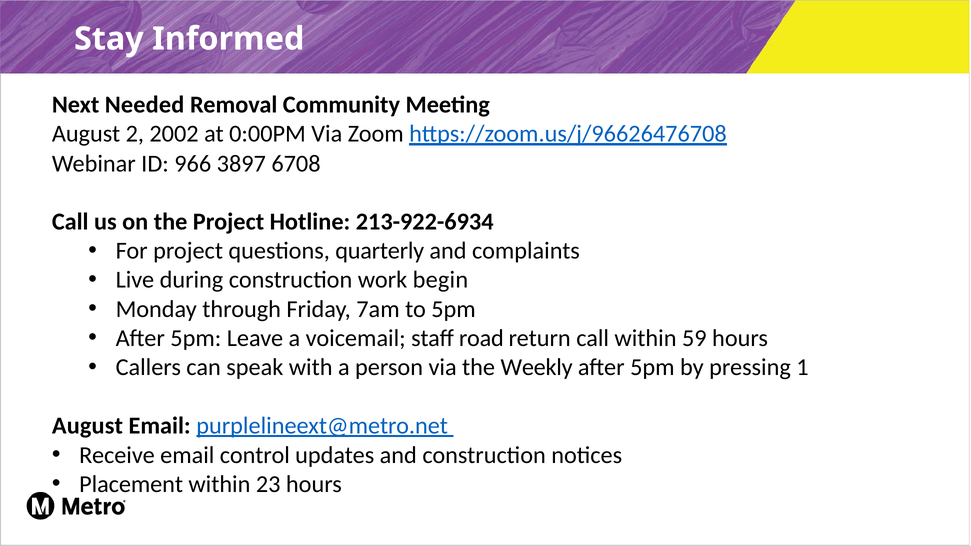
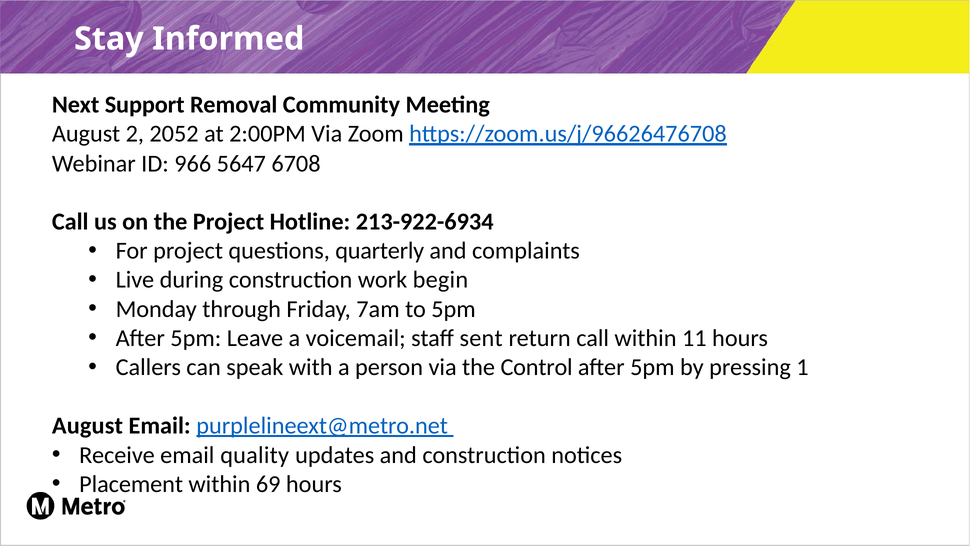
Needed: Needed -> Support (145, 105)
2002: 2002 -> 2052 (174, 134)
0:00PM: 0:00PM -> 2:00PM (268, 134)
3897: 3897 -> 5647 (241, 164)
road: road -> sent (481, 338)
59: 59 -> 11 (694, 338)
Weekly: Weekly -> Control (537, 367)
control: control -> quality (255, 455)
23: 23 -> 69 (268, 484)
